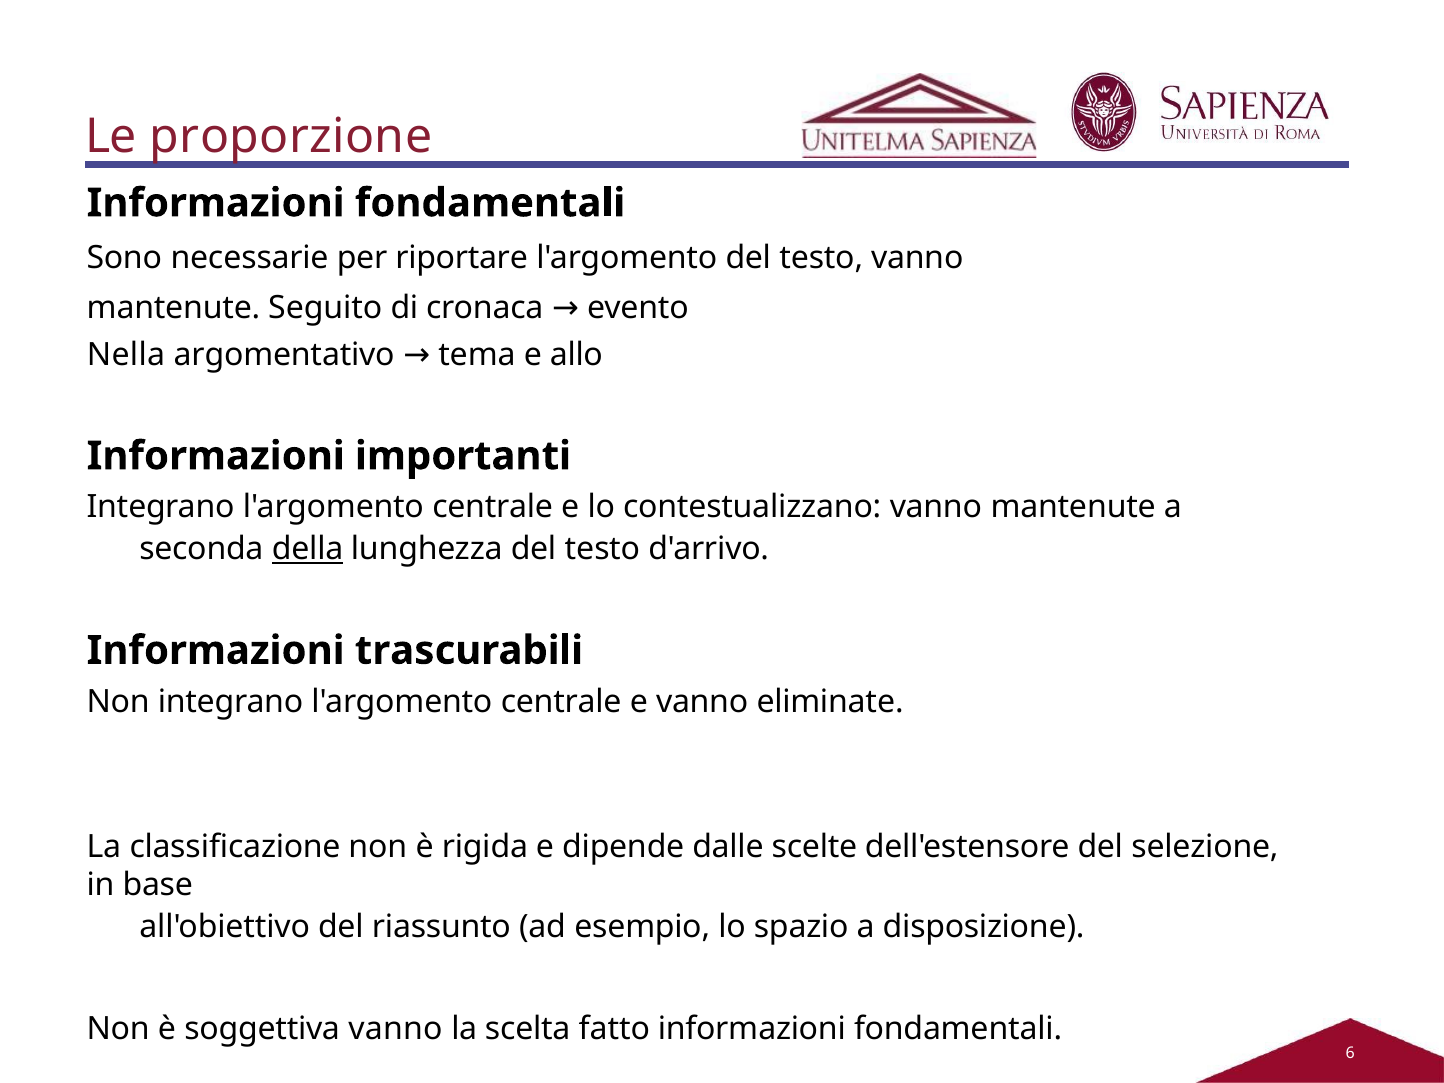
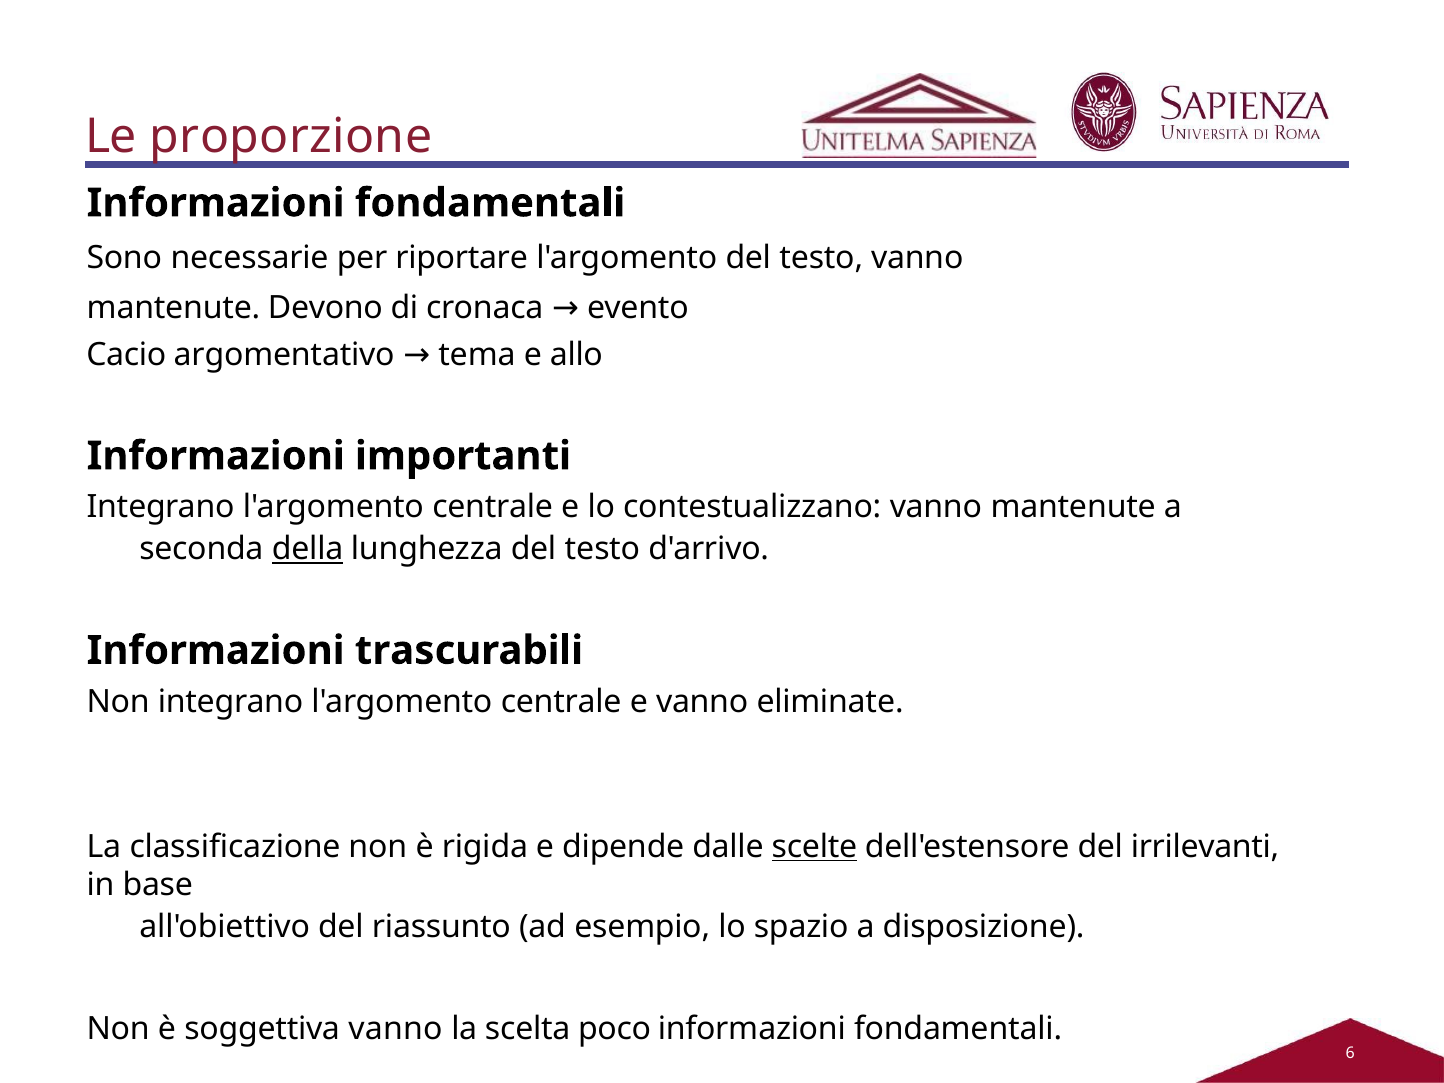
Seguito: Seguito -> Devono (325, 308)
Nella: Nella -> Cacio (126, 355)
scelte underline: none -> present (814, 847)
selezione: selezione -> irrilevanti (1205, 847)
fatto: fatto -> poco (615, 1029)
